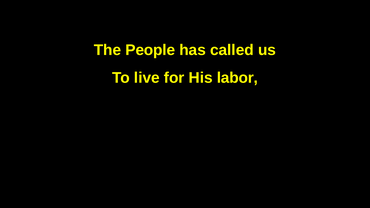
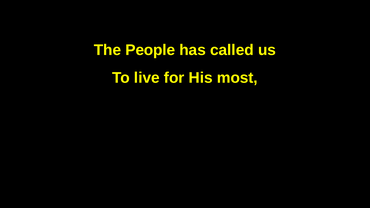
labor: labor -> most (237, 78)
